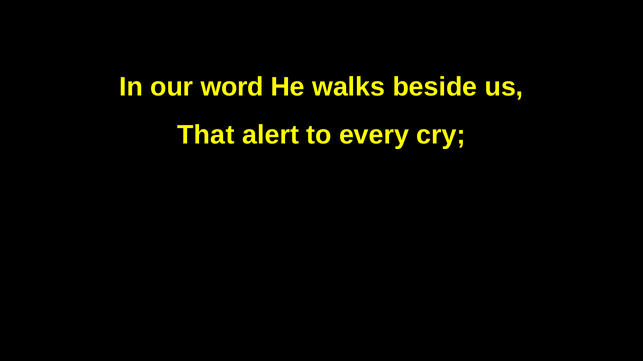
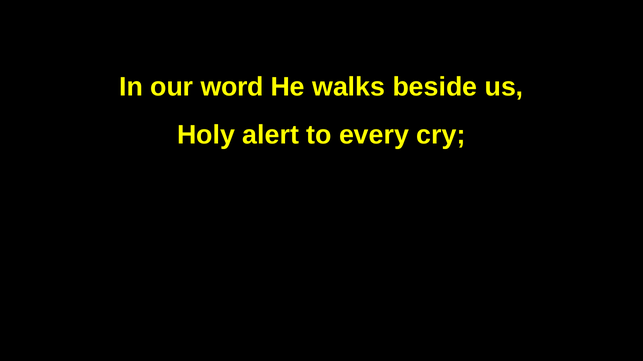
That: That -> Holy (206, 135)
